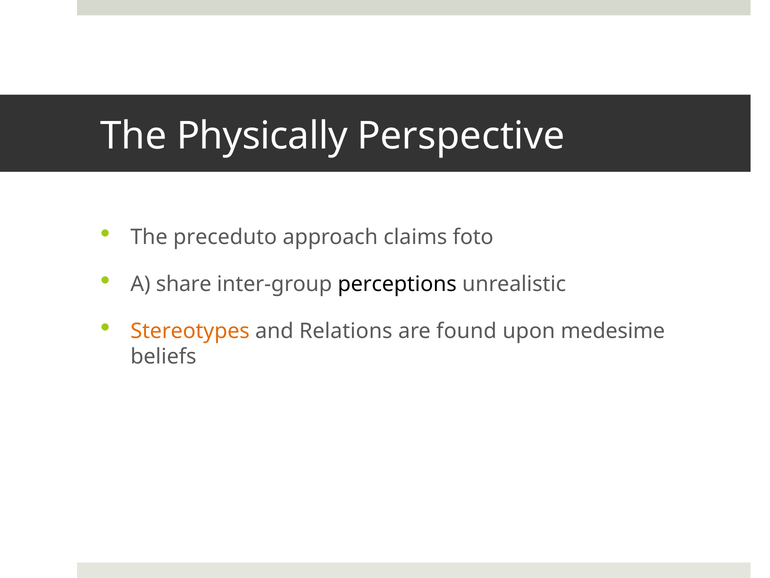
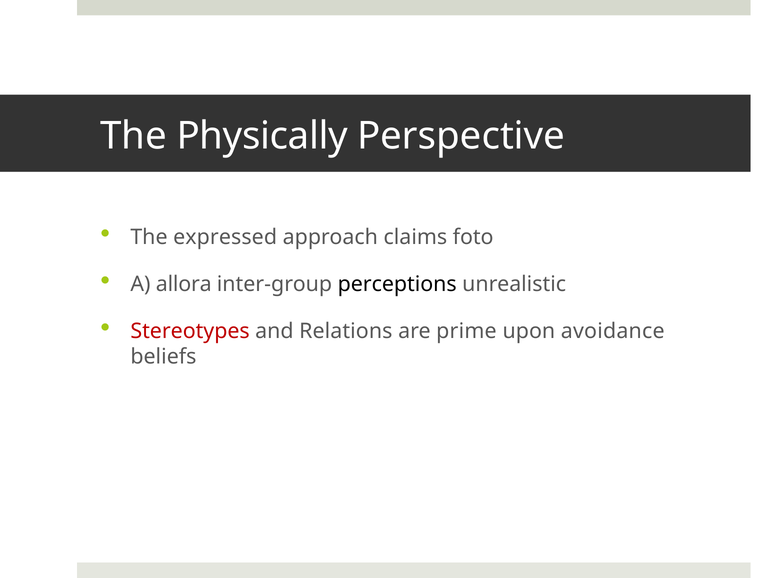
preceduto: preceduto -> expressed (225, 237)
share: share -> allora (184, 284)
Stereotypes colour: orange -> red (190, 331)
found: found -> prime (466, 331)
medesime: medesime -> avoidance (613, 331)
